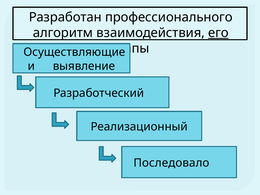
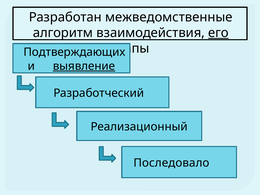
профессионального: профессионального -> межведомственные (169, 17)
Осуществляющие: Осуществляющие -> Подтверждающих (74, 52)
выявление underline: none -> present (84, 66)
